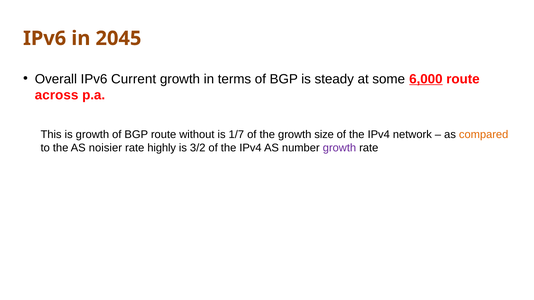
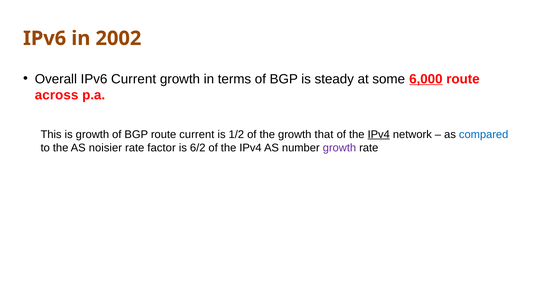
2045: 2045 -> 2002 (118, 38)
route without: without -> current (197, 135)
1/7: 1/7 -> 1/2 (236, 135)
size: size -> that (324, 135)
IPv4 underline: none -> present (379, 135)
compared colour: orange -> blue (484, 135)
highly: highly -> factor (162, 148)
3/2: 3/2 -> 6/2 (198, 148)
